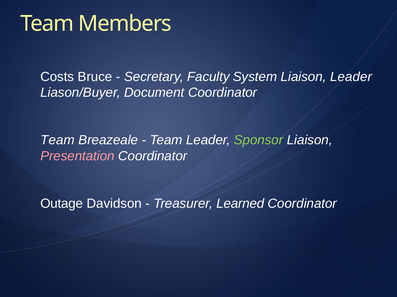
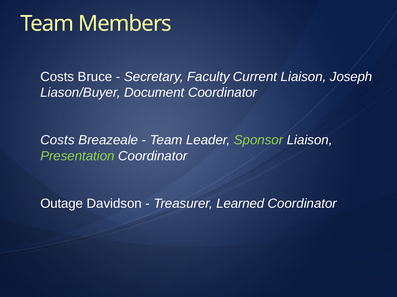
System: System -> Current (255, 77)
Liaison Leader: Leader -> Joseph (351, 77)
Team: Team -> Costs (57, 140)
Presentation colour: pink -> light green (77, 156)
